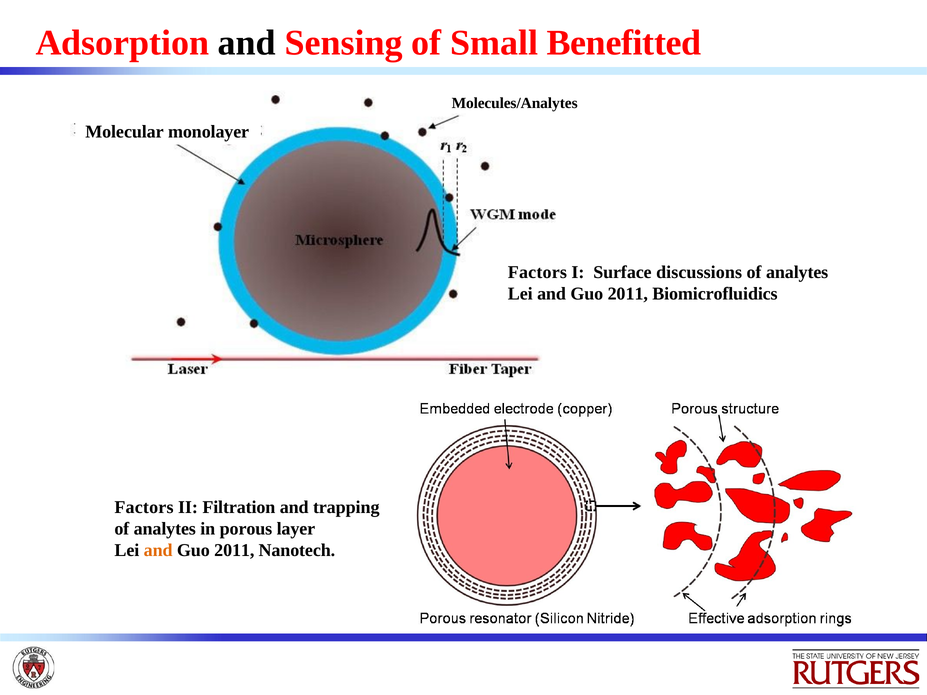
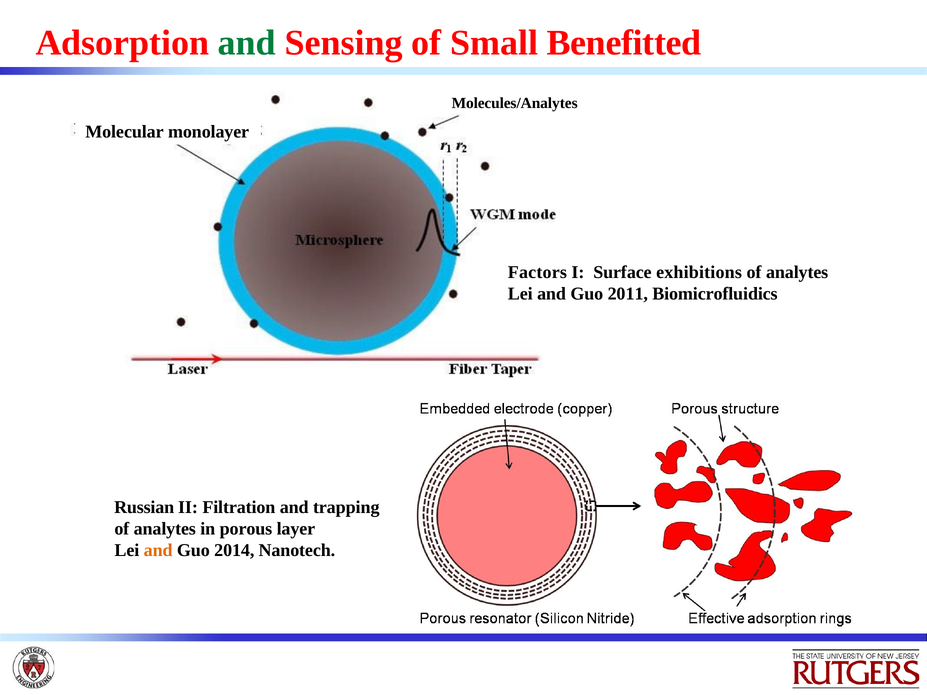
and colour: black -> green (247, 43)
discussions: discussions -> exhibitions (699, 272)
Factors: Factors -> Russian (144, 507)
2011: 2011 -> 2014 (234, 551)
